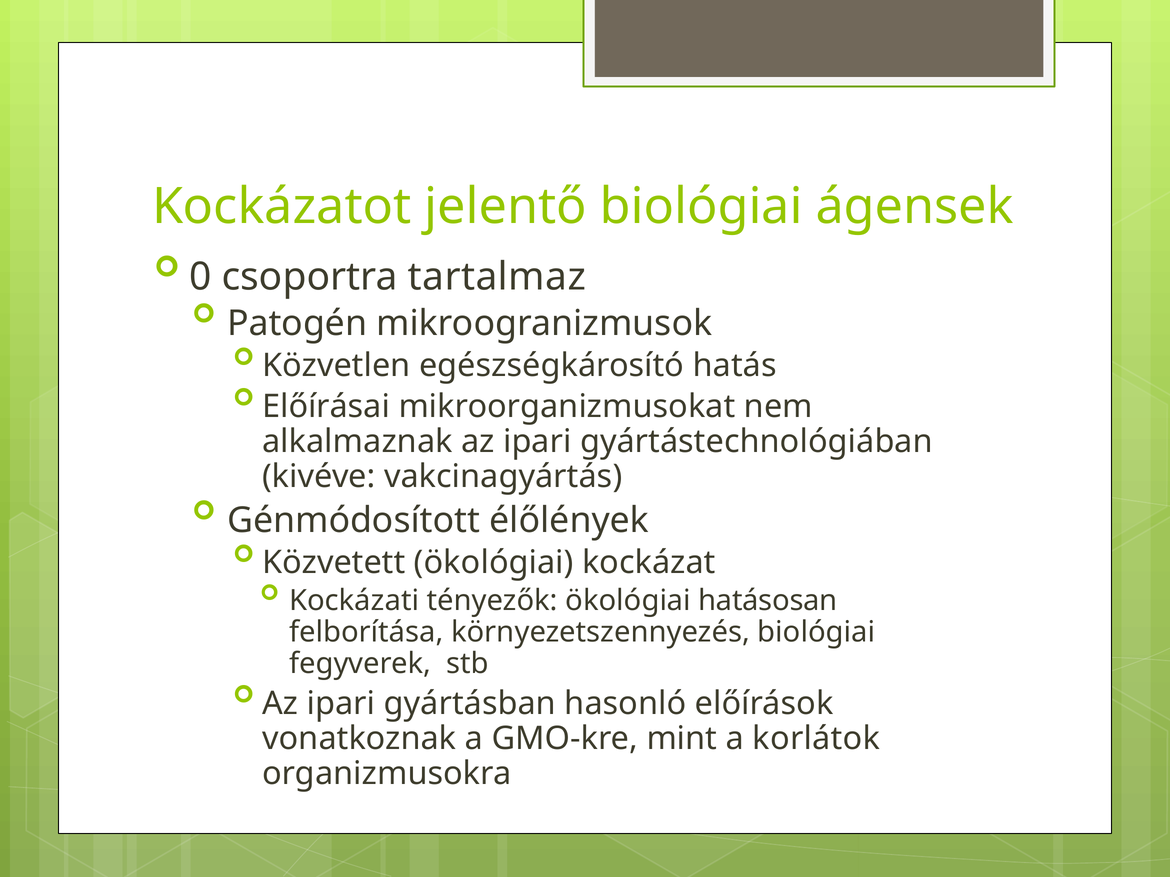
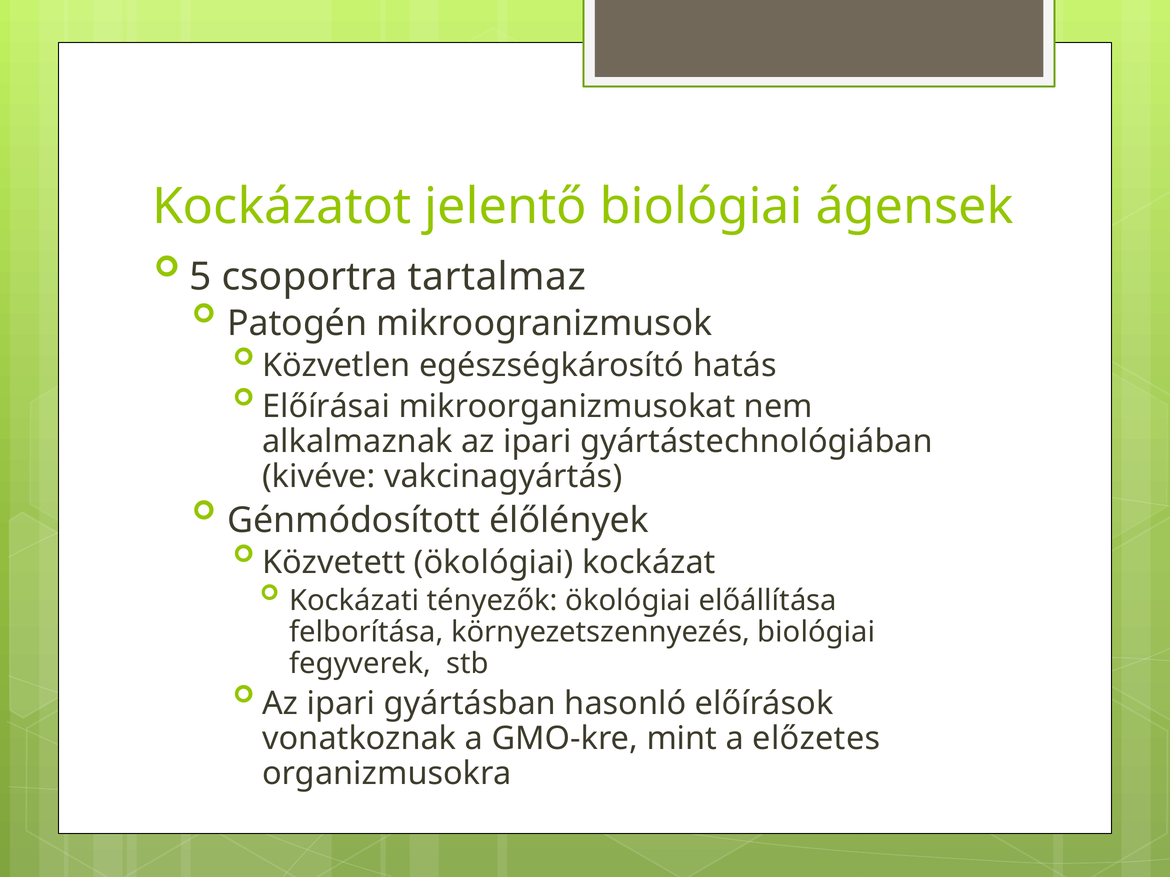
0: 0 -> 5 (200, 277)
hatásosan: hatásosan -> előállítása (768, 601)
korlátok: korlátok -> előzetes (816, 739)
